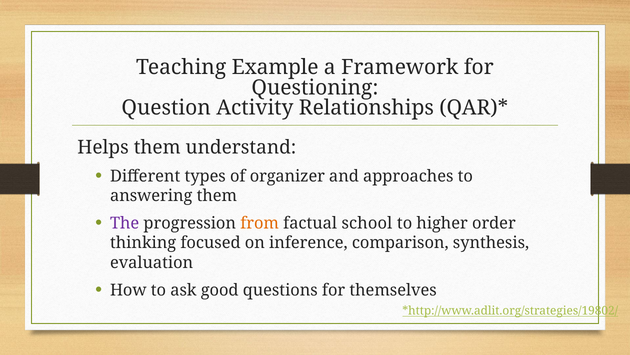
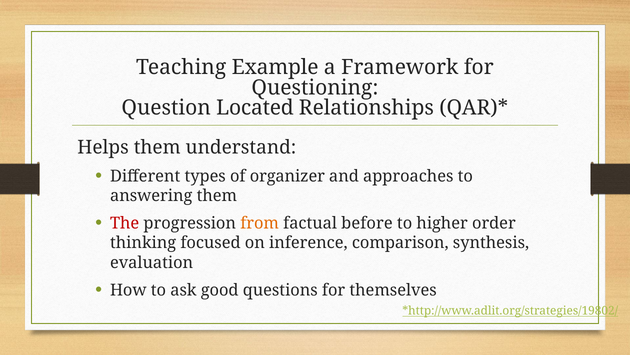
Activity: Activity -> Located (255, 108)
The colour: purple -> red (125, 223)
school: school -> before (367, 223)
